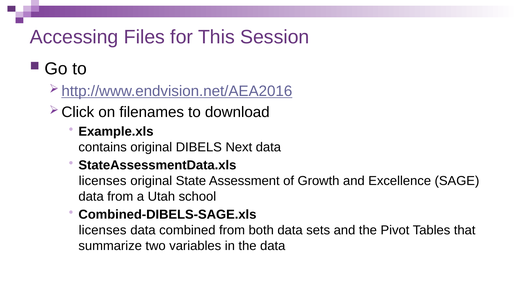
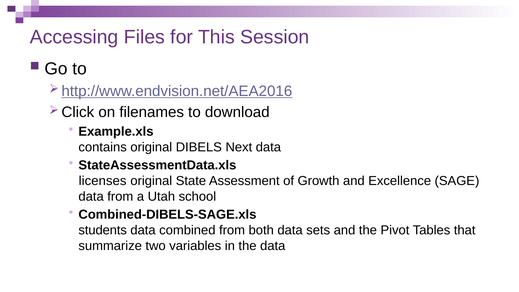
licenses: licenses -> students (103, 230)
